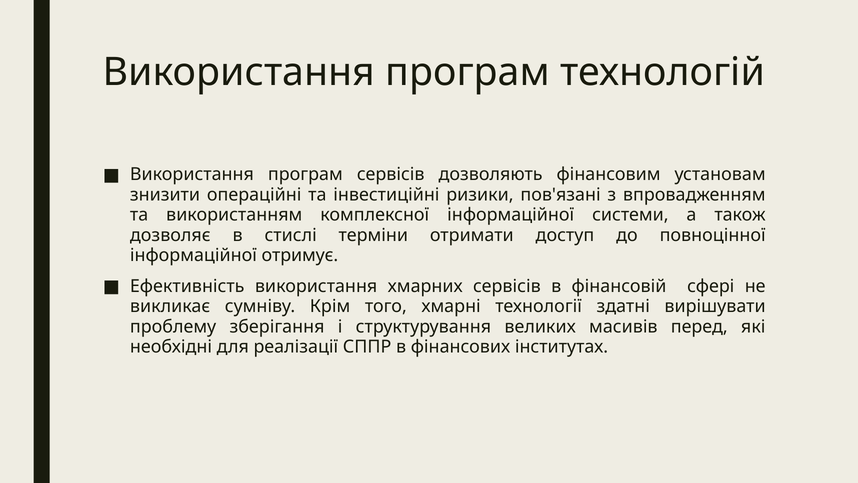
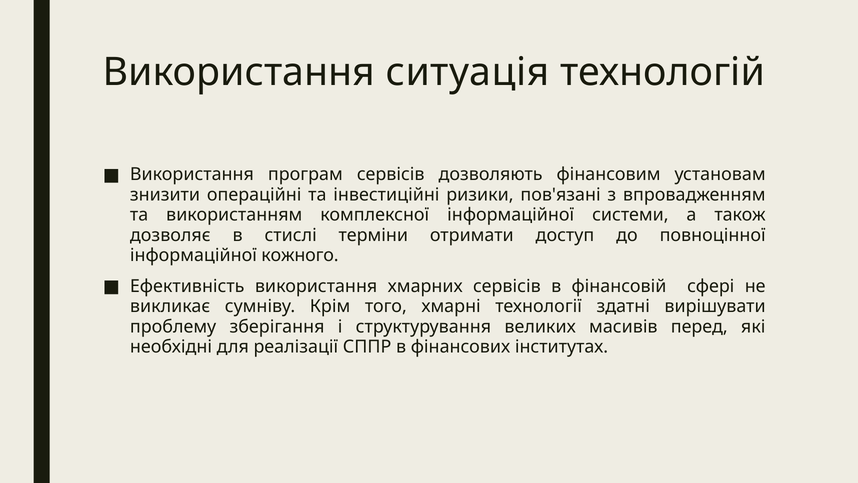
програм: програм -> ситуація (468, 72)
отримує: отримує -> кожного (300, 255)
